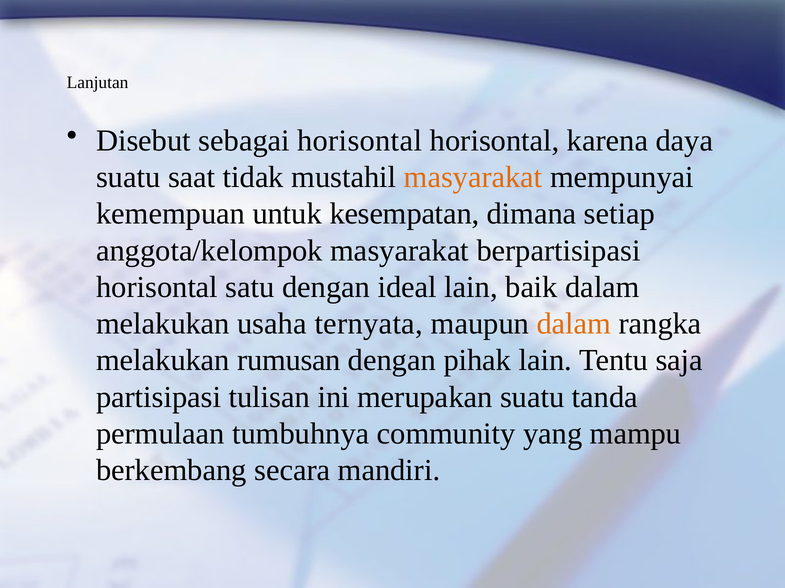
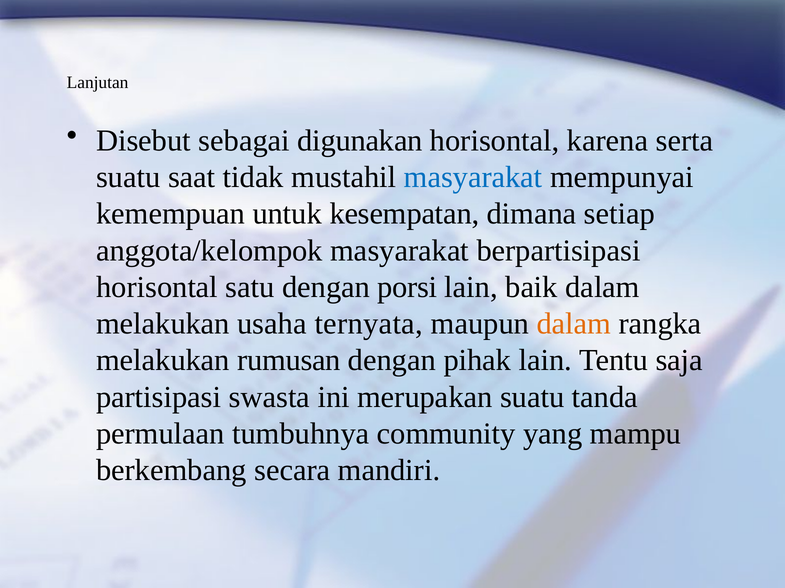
sebagai horisontal: horisontal -> digunakan (360, 141)
daya: daya -> serta (684, 141)
masyarakat colour: orange -> blue (473, 178)
ideal: ideal -> porsi (407, 288)
tulisan: tulisan -> swasta (269, 397)
